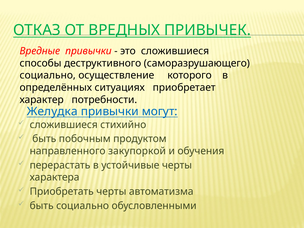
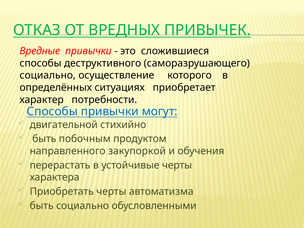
Желудка: Желудка -> Способы (52, 112)
сложившиеся: сложившиеся -> двигательной (64, 125)
